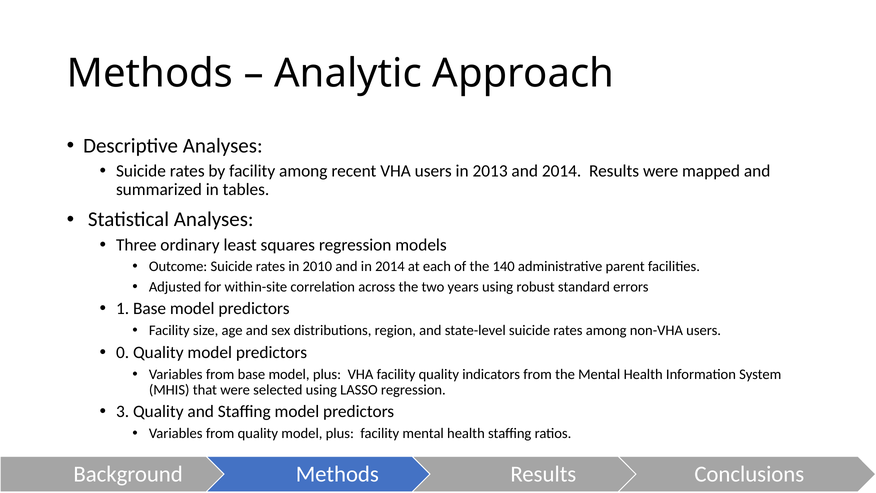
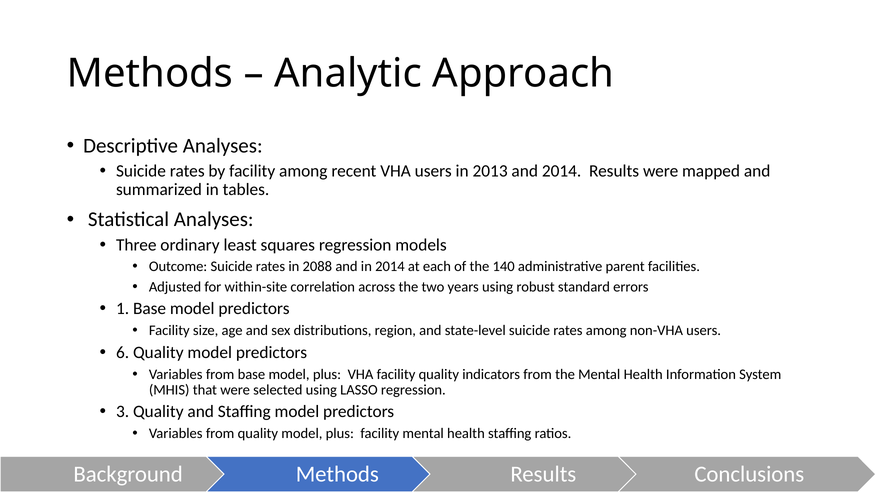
2010: 2010 -> 2088 (317, 267)
0: 0 -> 6 (123, 352)
